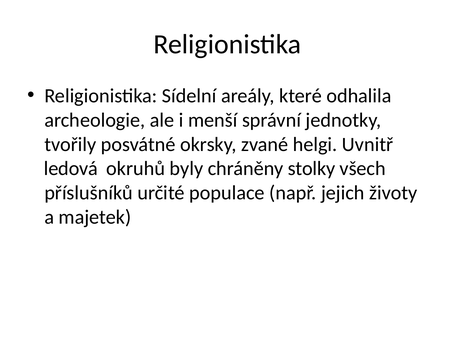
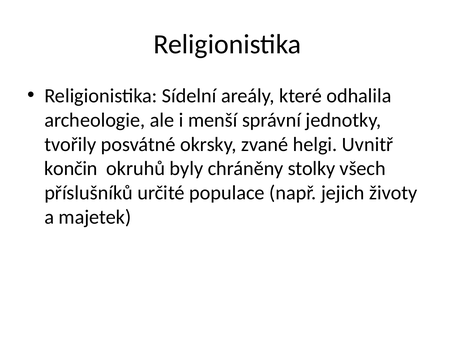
ledová: ledová -> končin (71, 168)
